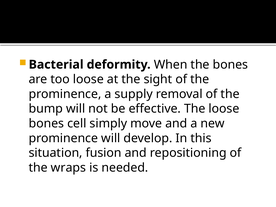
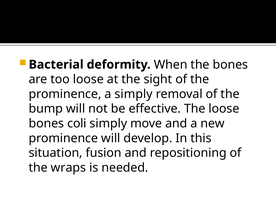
a supply: supply -> simply (134, 94)
cell: cell -> coli (77, 123)
